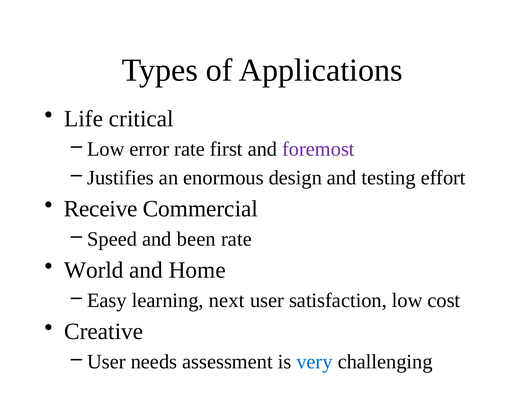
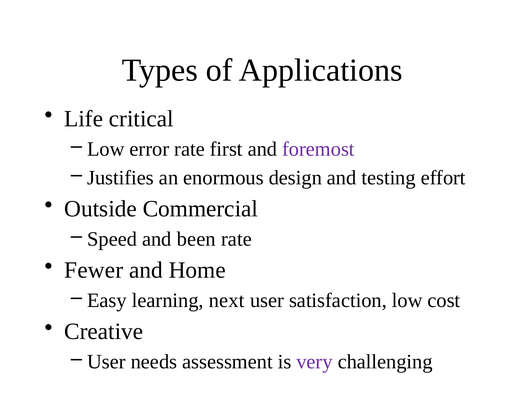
Receive: Receive -> Outside (101, 209)
World: World -> Fewer (94, 270)
very colour: blue -> purple (315, 361)
